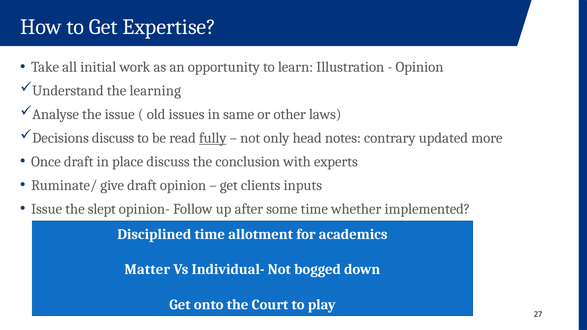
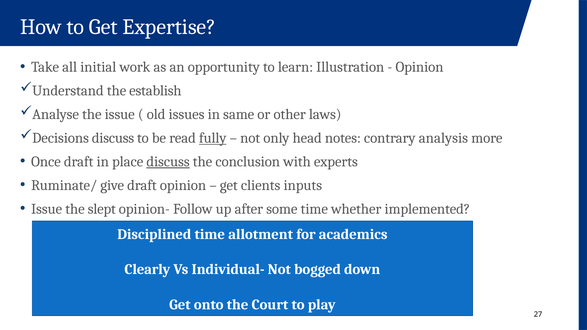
learning: learning -> establish (155, 91)
updated: updated -> analysis (443, 138)
discuss underline: none -> present (168, 162)
Matter: Matter -> Clearly (147, 270)
